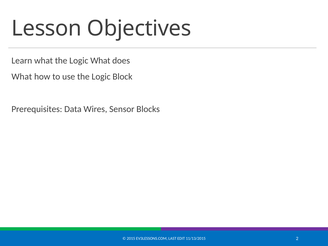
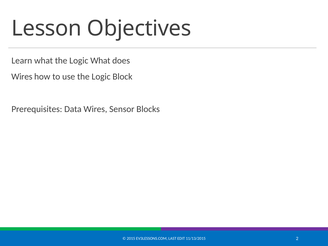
What: What -> Wires (22, 77)
